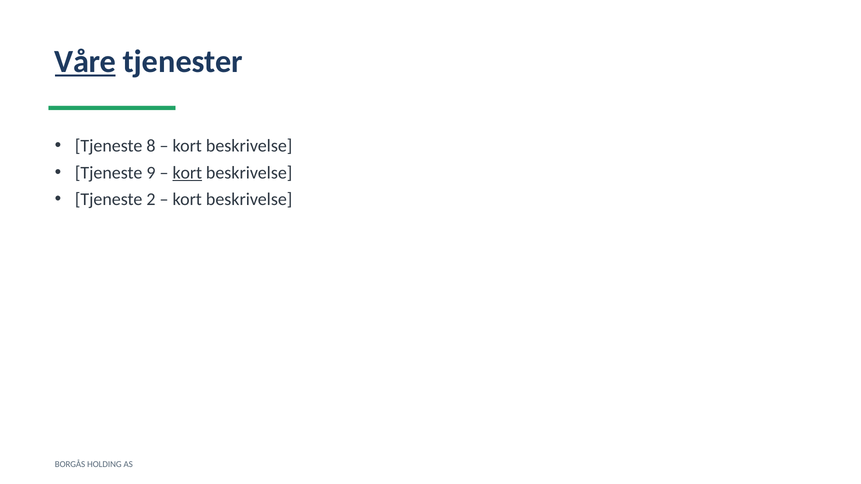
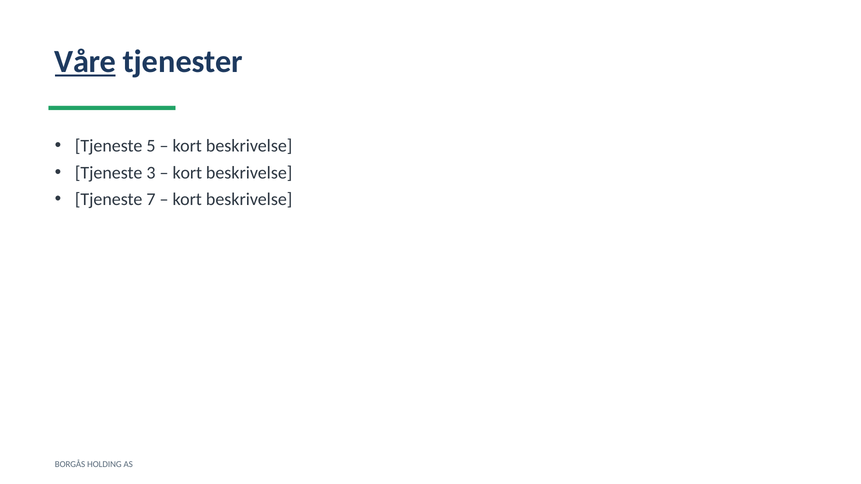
8: 8 -> 5 (151, 146)
9: 9 -> 3 (151, 173)
kort underline: present -> none (187, 173)
2: 2 -> 7 (151, 200)
